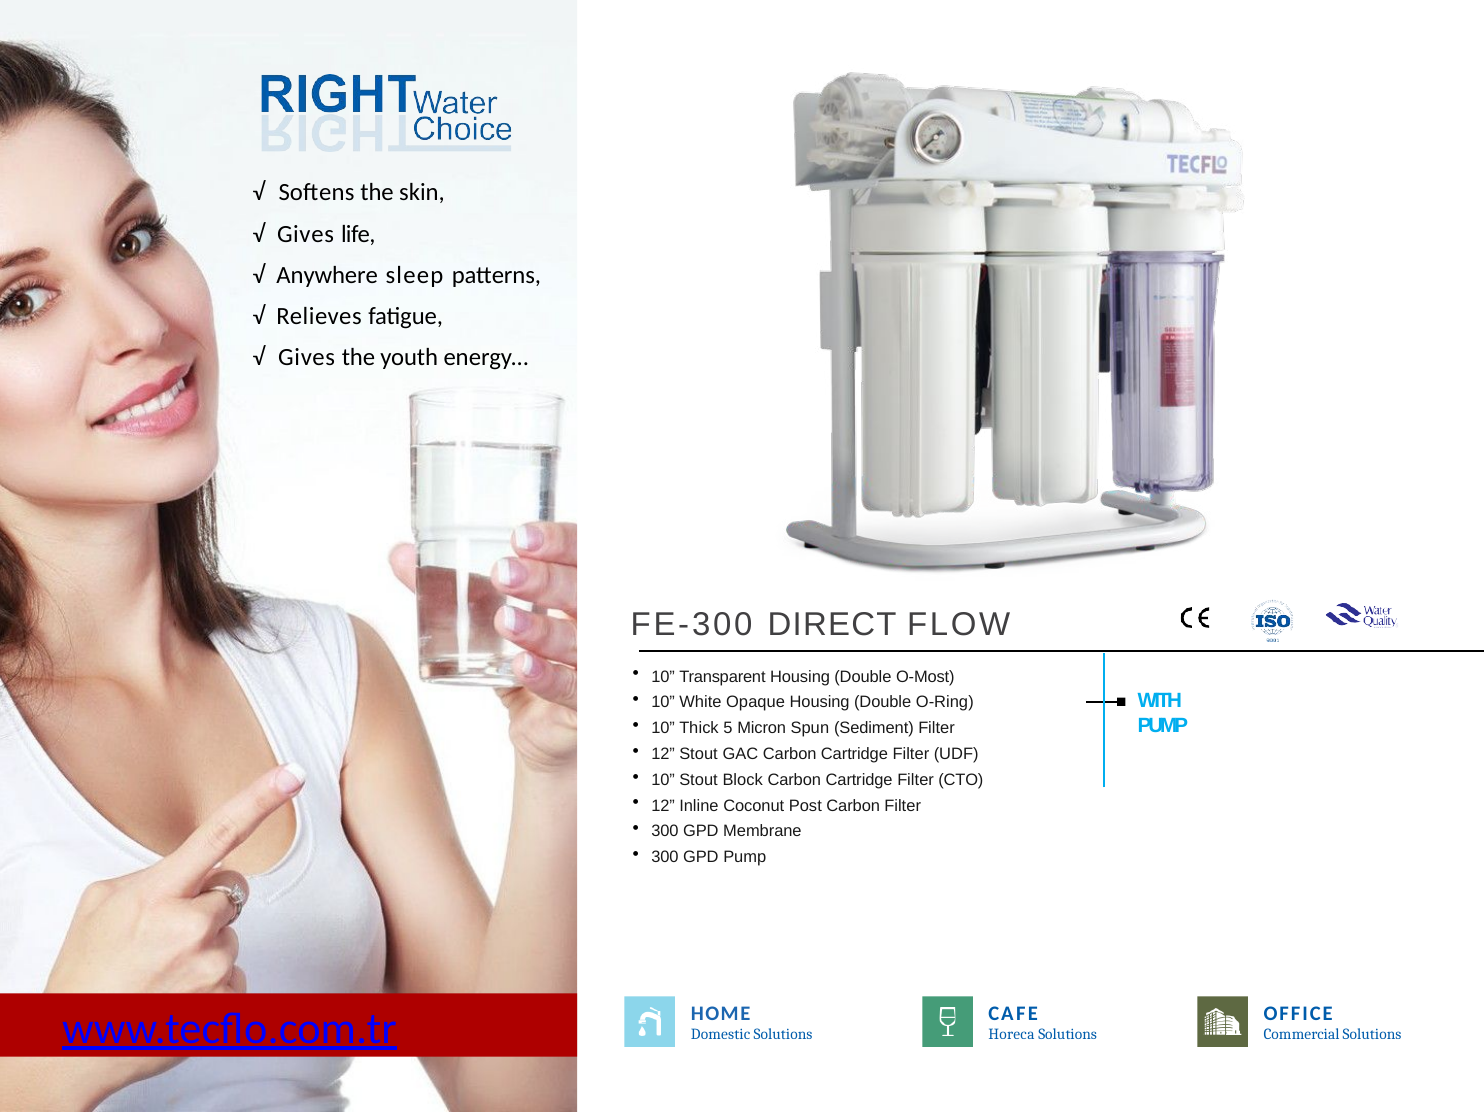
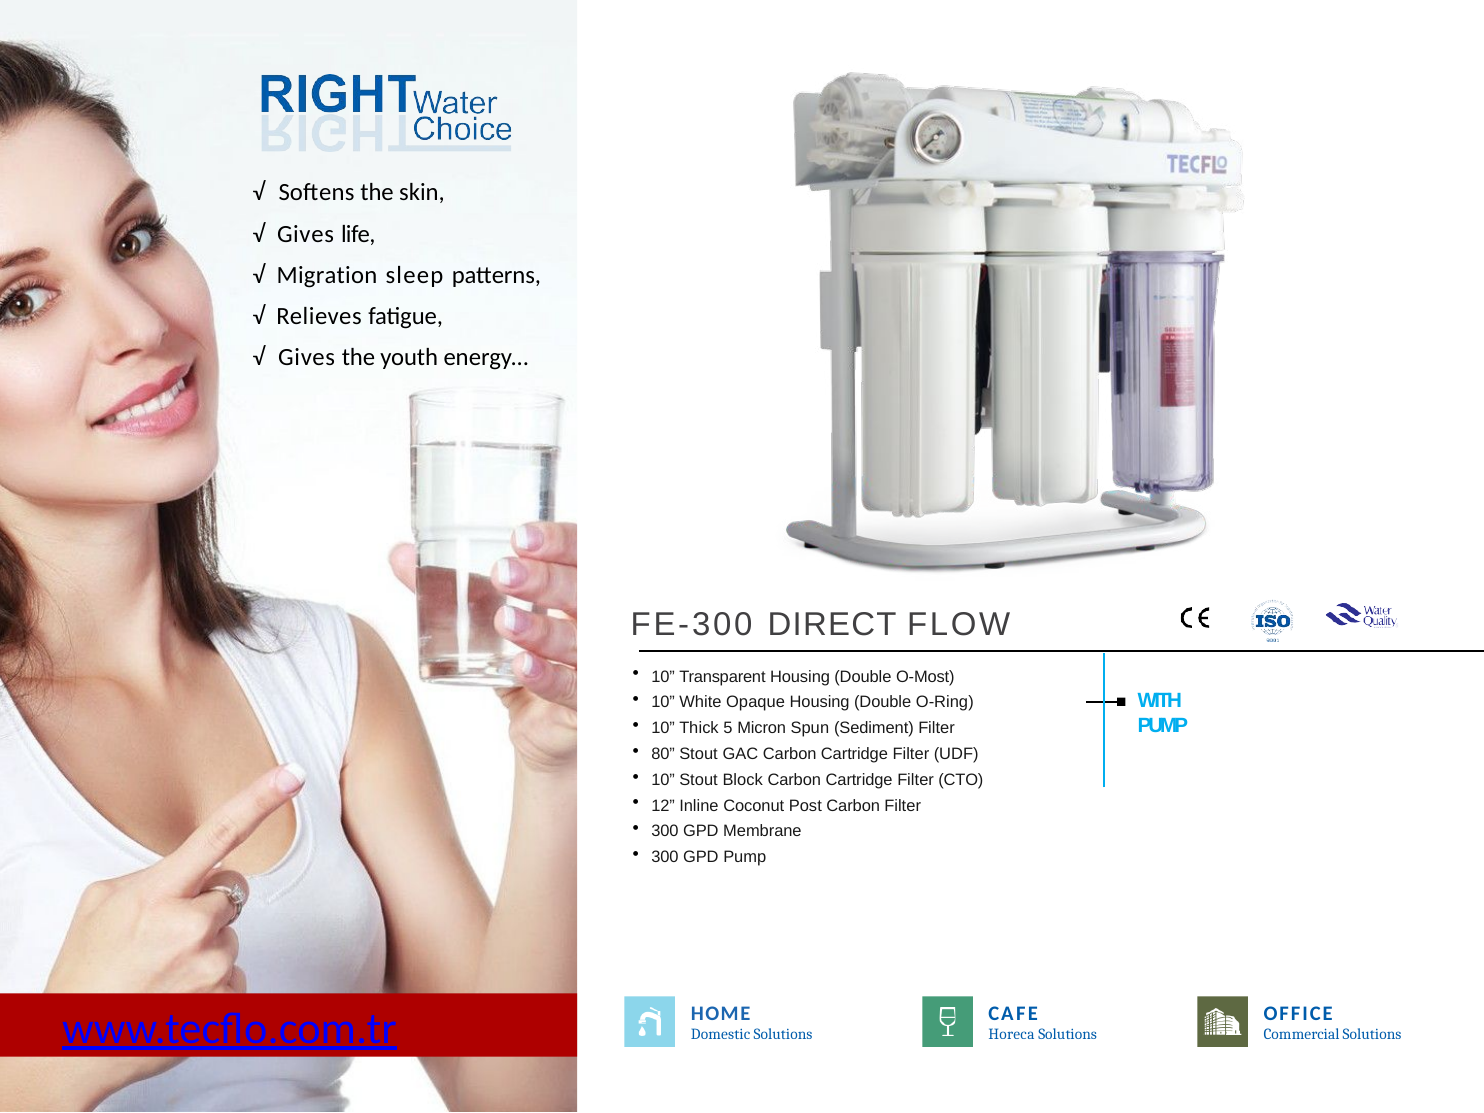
Anywhere: Anywhere -> Migration (327, 275)
12: 12 -> 80 (663, 754)
